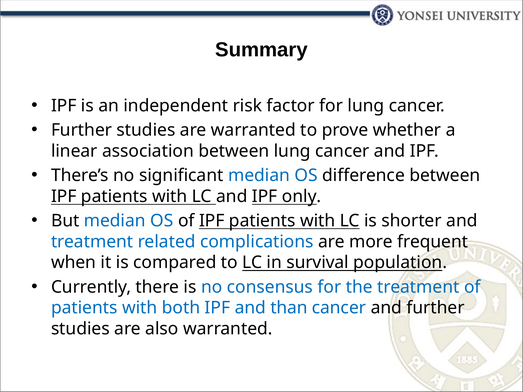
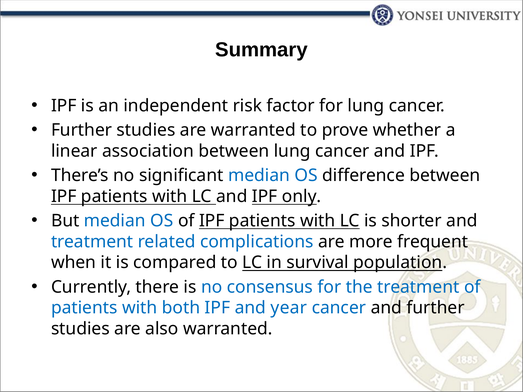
than: than -> year (289, 308)
